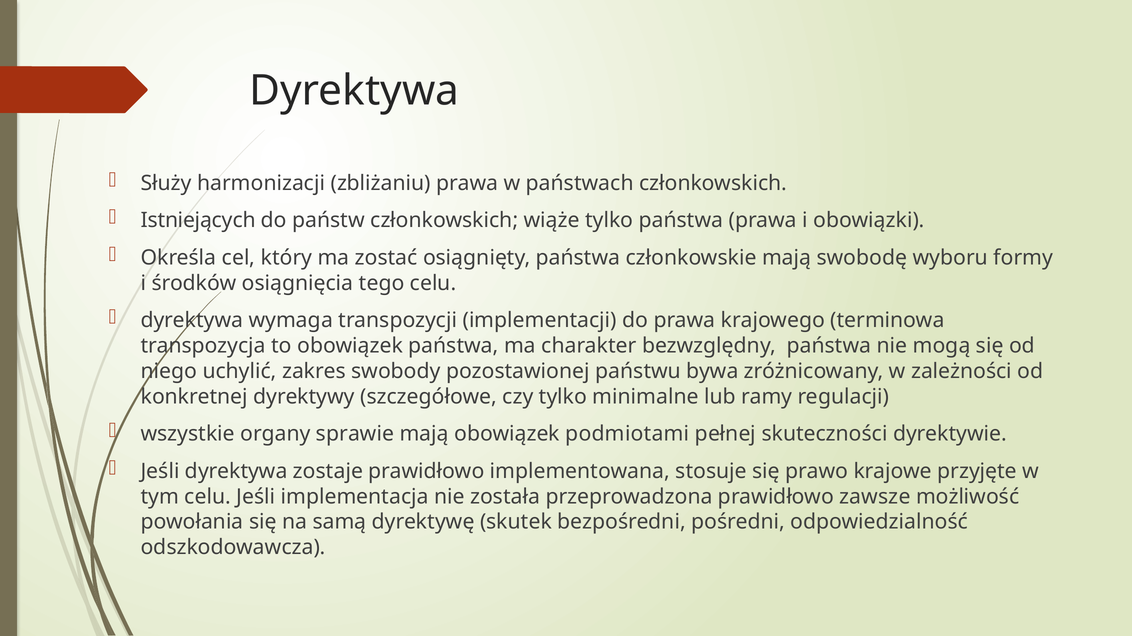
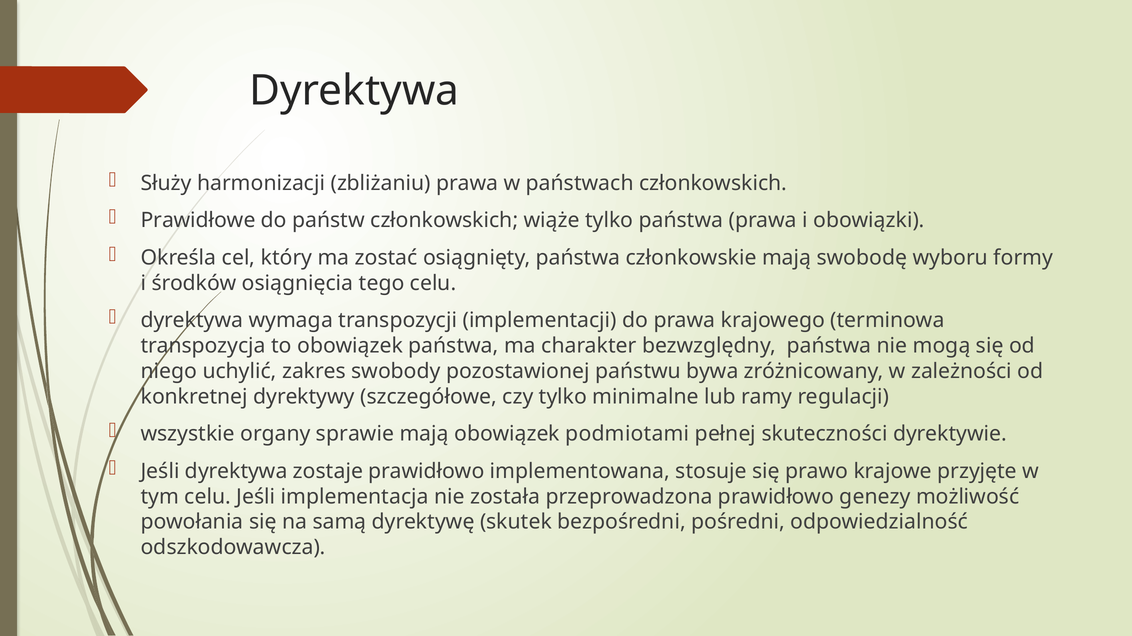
Istniejących: Istniejących -> Prawidłowe (198, 221)
zawsze: zawsze -> genezy (875, 497)
